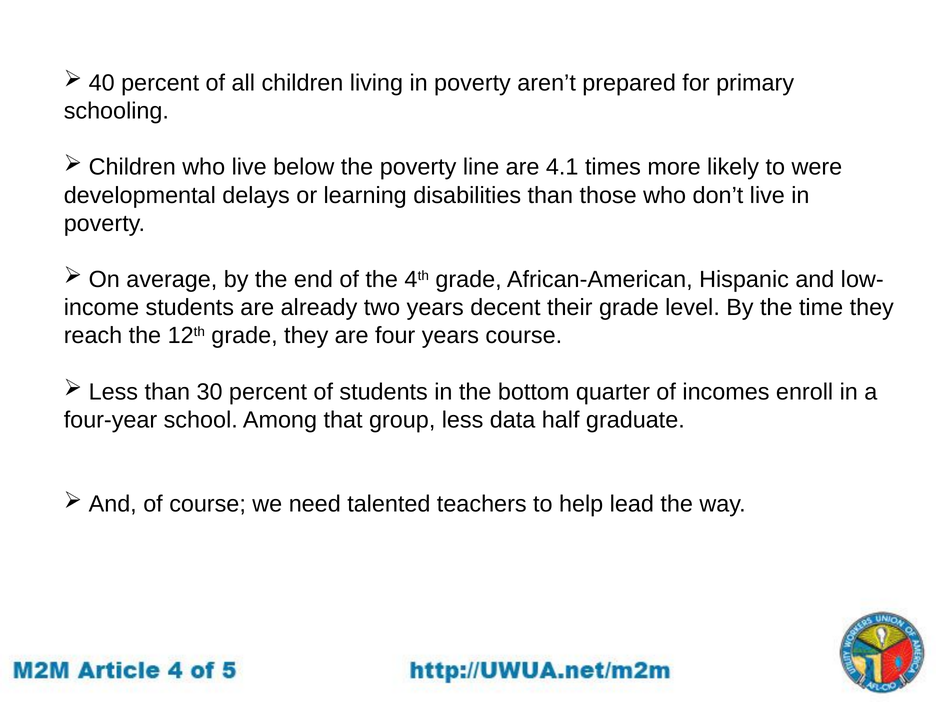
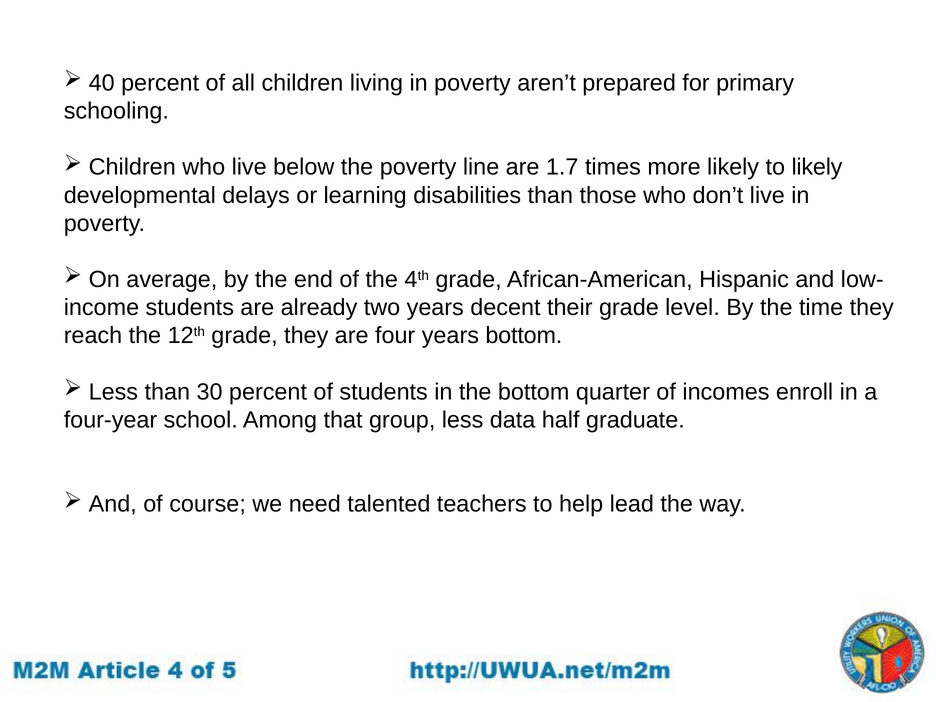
4.1: 4.1 -> 1.7 (562, 167)
to were: were -> likely (817, 167)
years course: course -> bottom (524, 336)
